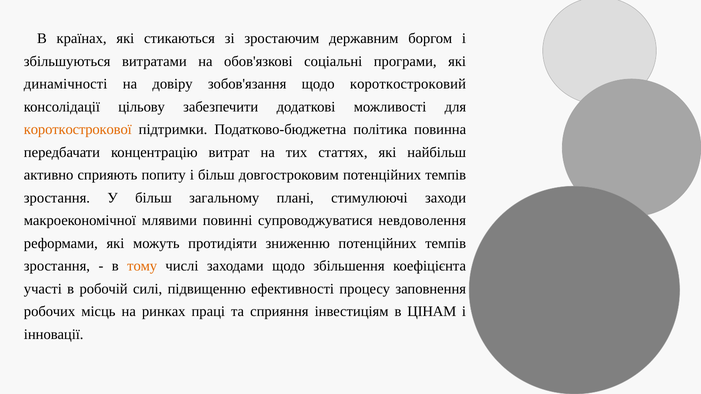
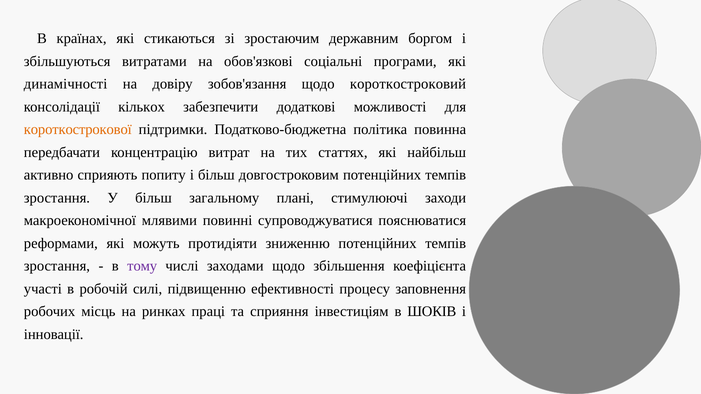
цільову: цільову -> кількох (142, 107)
невдоволення: невдоволення -> пояснюватися (422, 221)
тому colour: orange -> purple (142, 266)
ЦІНАМ: ЦІНАМ -> ШОКІВ (432, 312)
